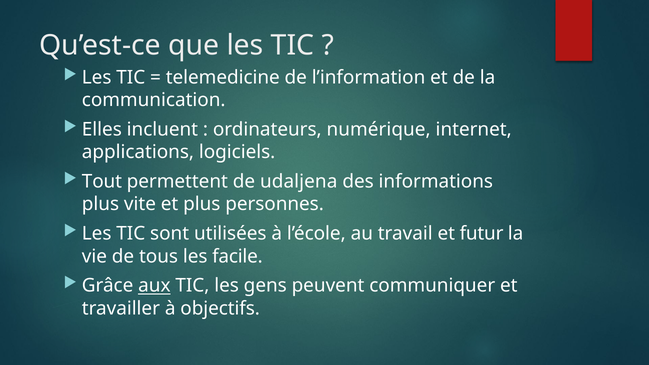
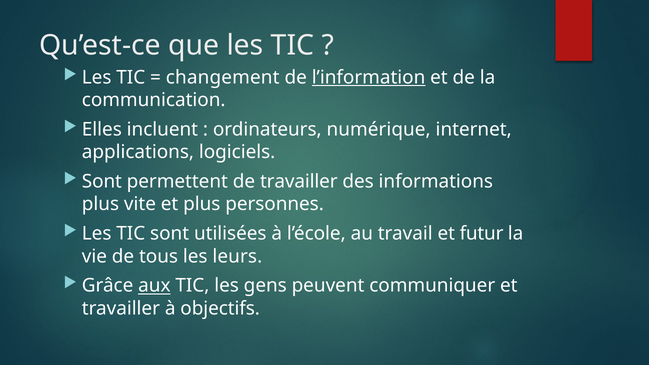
telemedicine: telemedicine -> changement (223, 77)
l’information underline: none -> present (369, 77)
Tout: Tout -> Sont (102, 182)
de udaljena: udaljena -> travailler (299, 182)
facile: facile -> leurs (237, 256)
